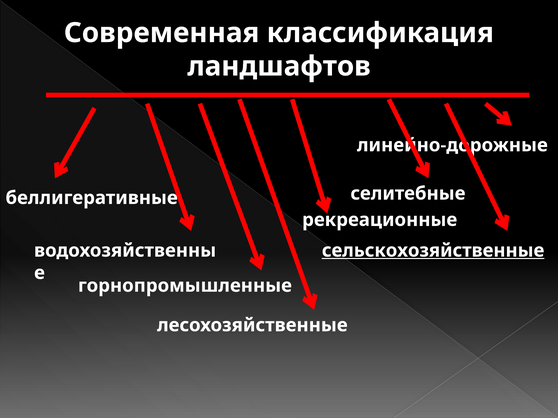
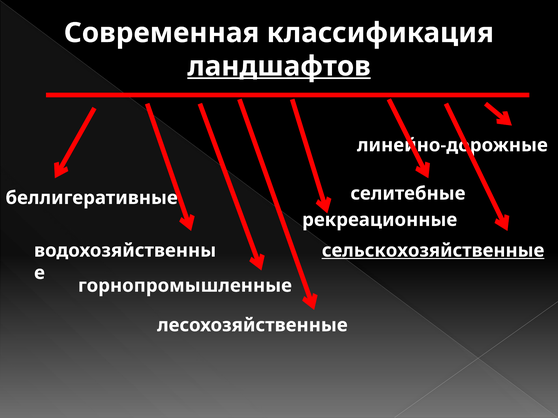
ландшафтов underline: none -> present (279, 66)
